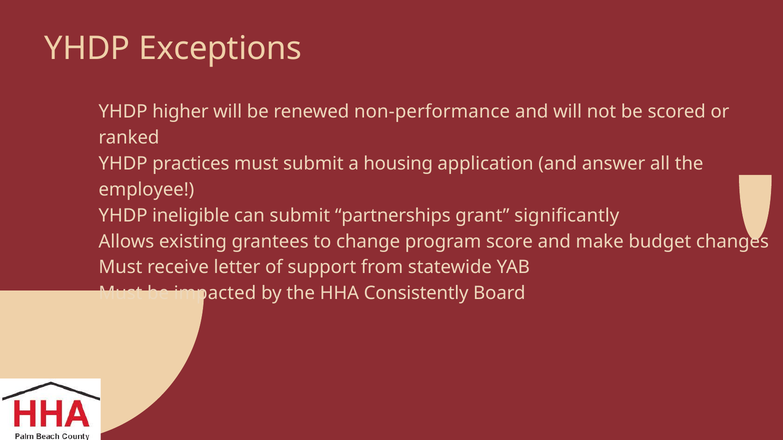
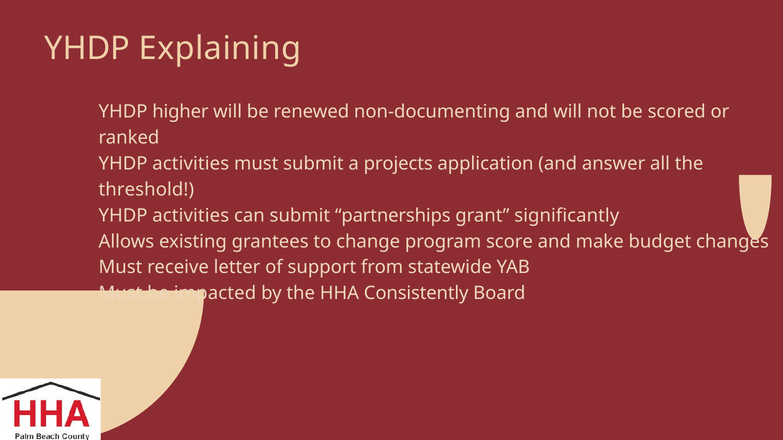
Exceptions: Exceptions -> Explaining (220, 48)
non-performance: non-performance -> non-documenting (432, 112)
practices: practices -> activities (191, 164)
housing: housing -> projects (398, 164)
employee: employee -> threshold (146, 190)
ineligible: ineligible -> activities (191, 216)
